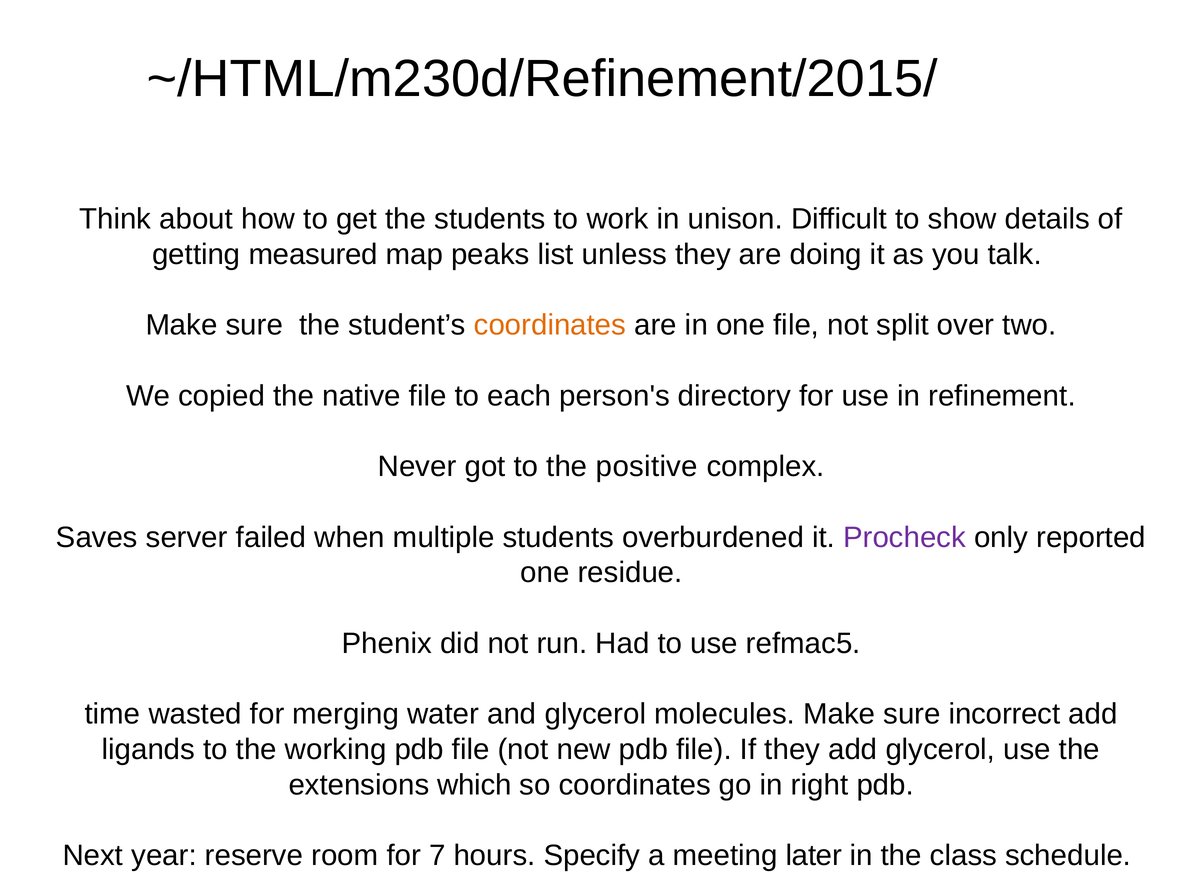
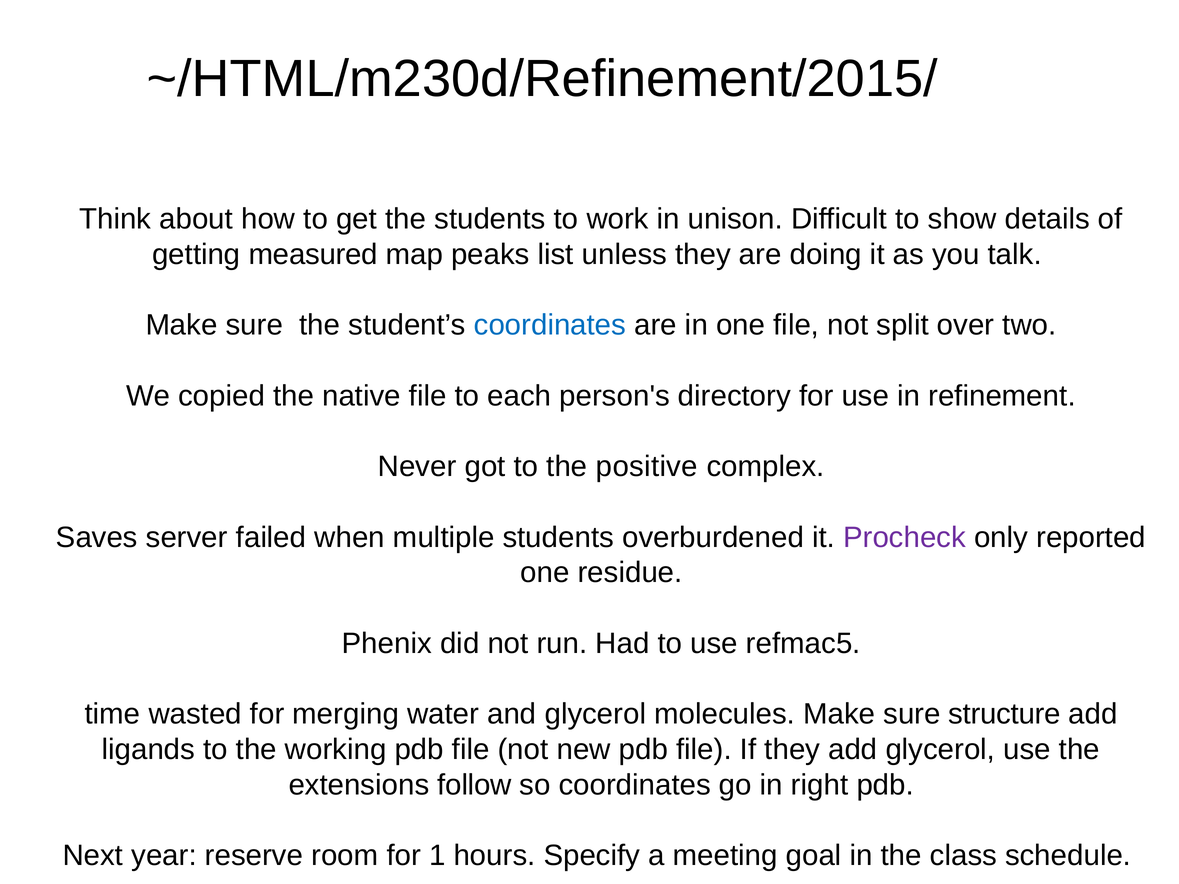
coordinates colour: orange -> blue (550, 325)
incorrect: incorrect -> structure (1005, 714)
which: which -> follow (474, 785)
7: 7 -> 1 (437, 856)
later: later -> goal (814, 856)
